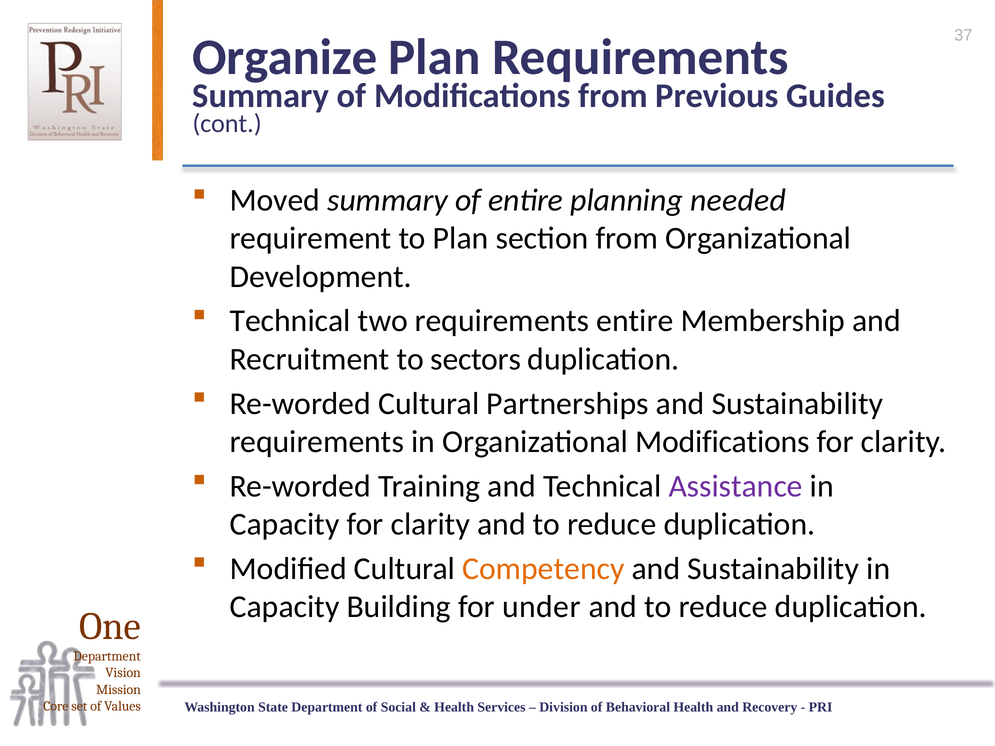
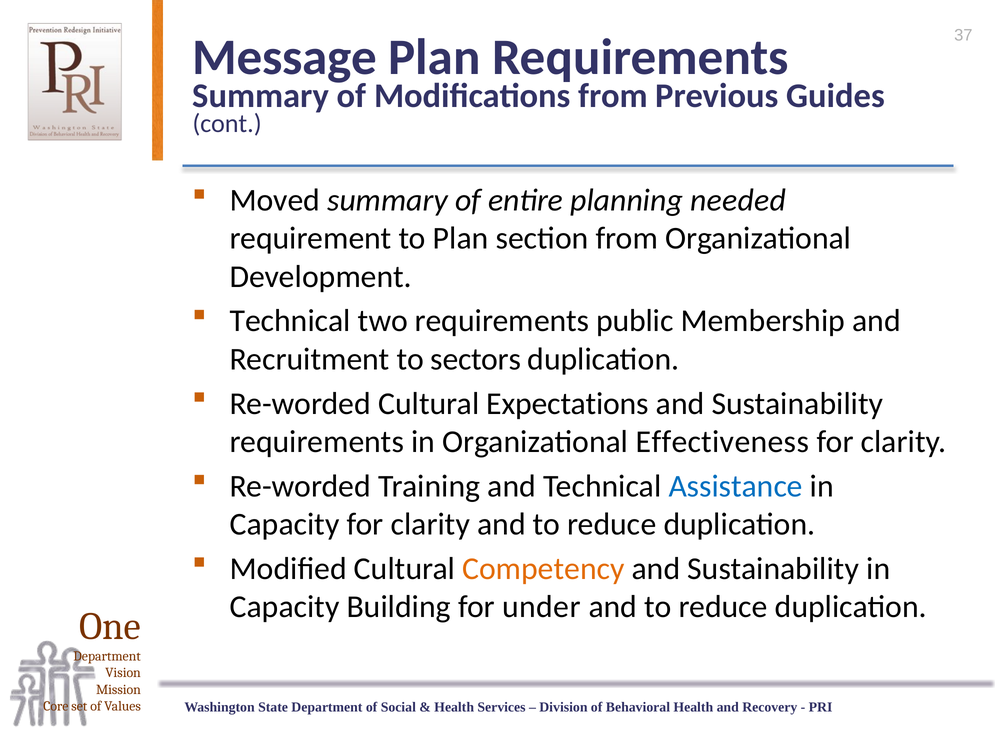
Organize: Organize -> Message (285, 57)
requirements entire: entire -> public (635, 321)
Partnerships: Partnerships -> Expectations (568, 404)
Organizational Modifications: Modifications -> Effectiveness (722, 442)
Assistance colour: purple -> blue (736, 486)
